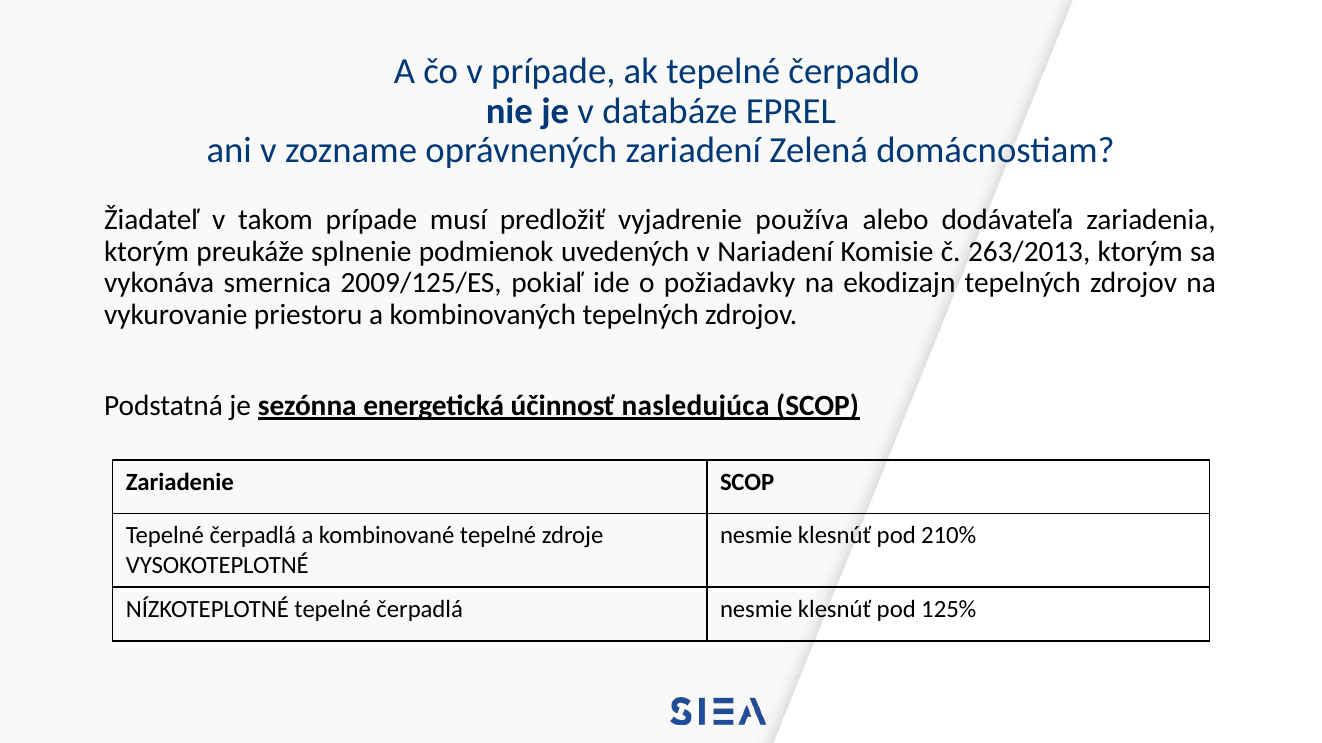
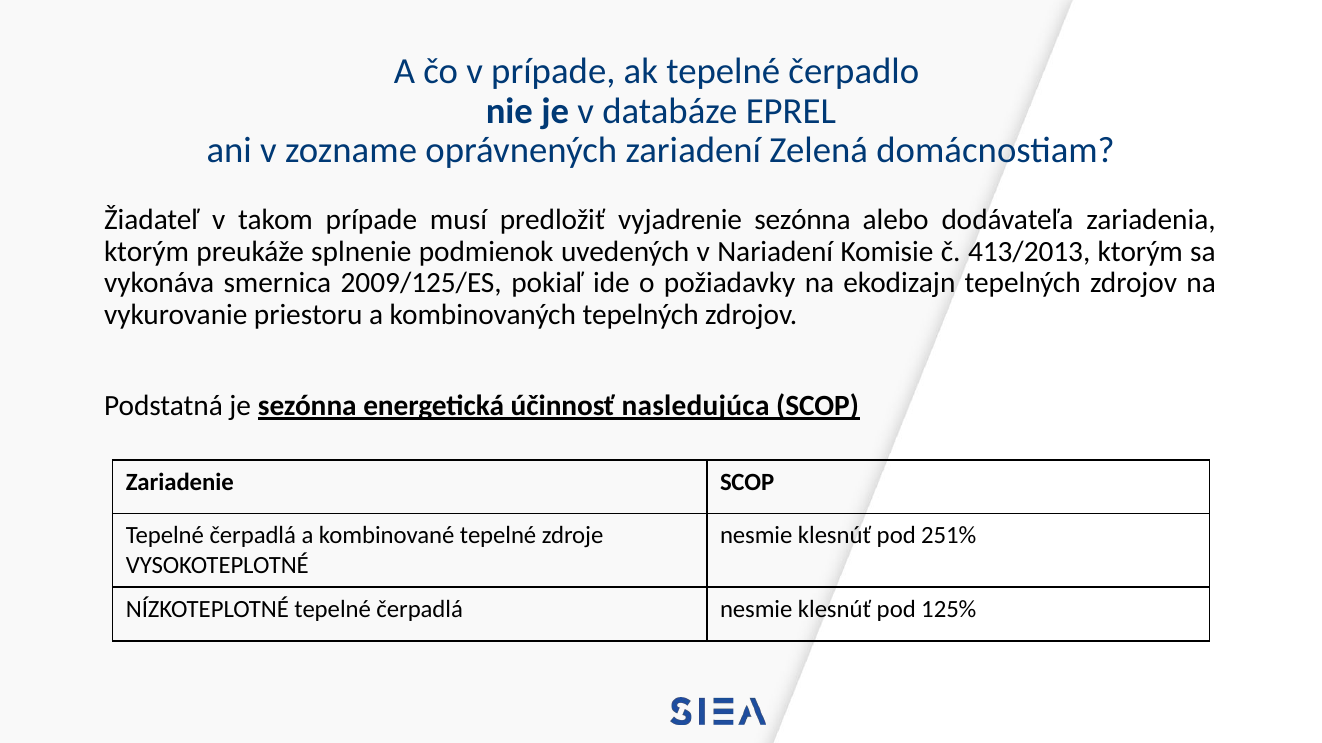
vyjadrenie používa: používa -> sezónna (803, 220)
263/2013: 263/2013 -> 413/2013 (1029, 252)
210%: 210% -> 251% (949, 536)
